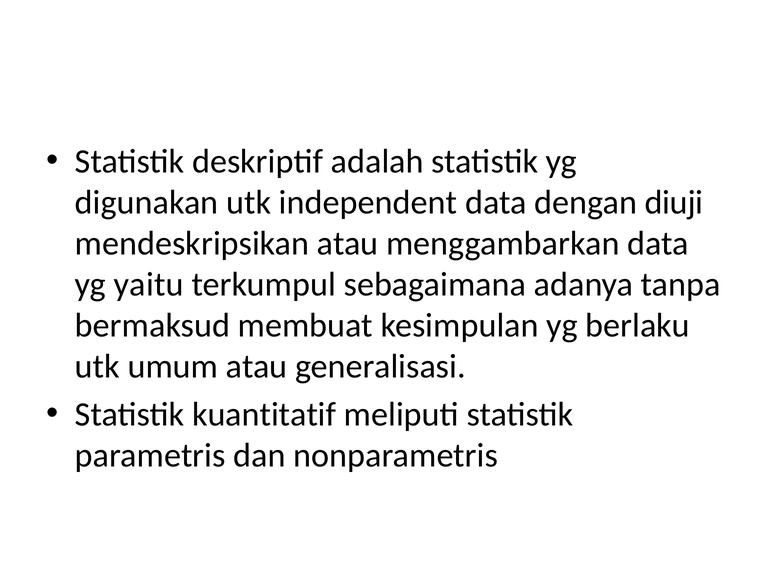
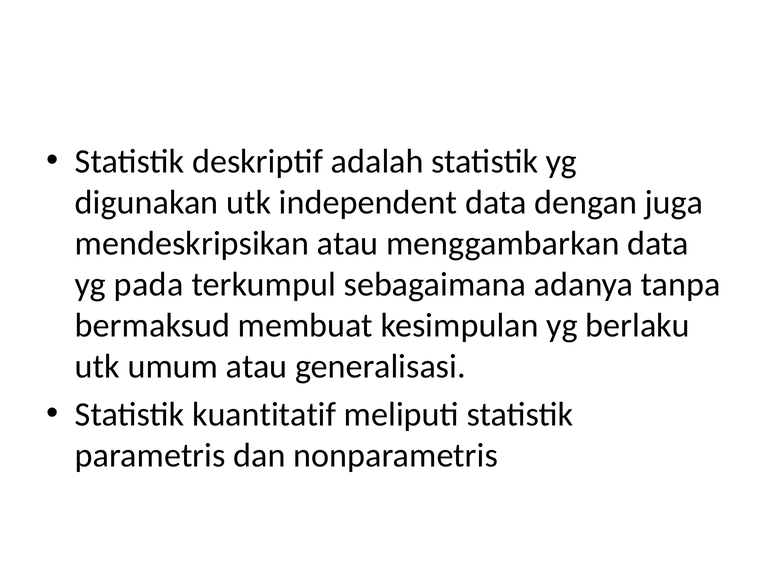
diuji: diuji -> juga (674, 202)
yaitu: yaitu -> pada (149, 284)
